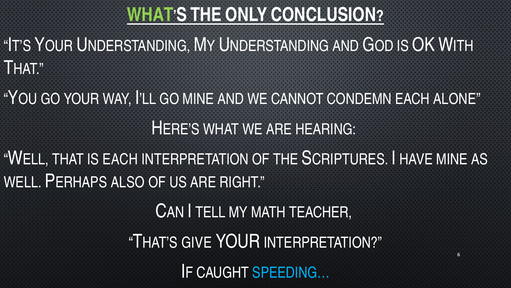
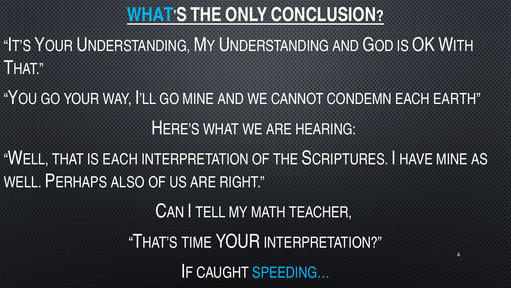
WHAT colour: light green -> light blue (150, 15)
ALONE: ALONE -> EARTH (457, 99)
GIVE: GIVE -> TIME (197, 242)
